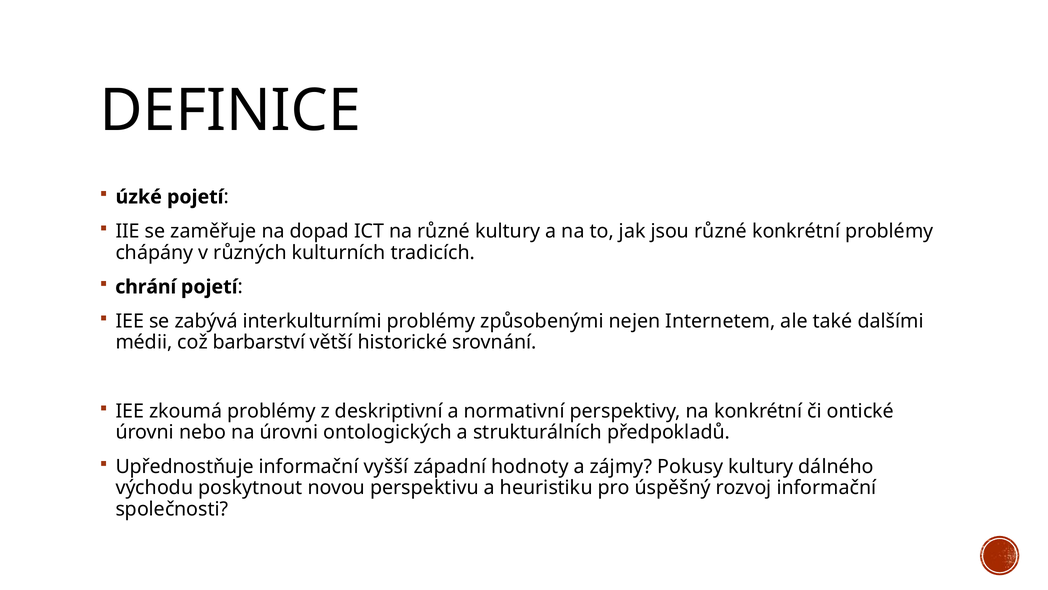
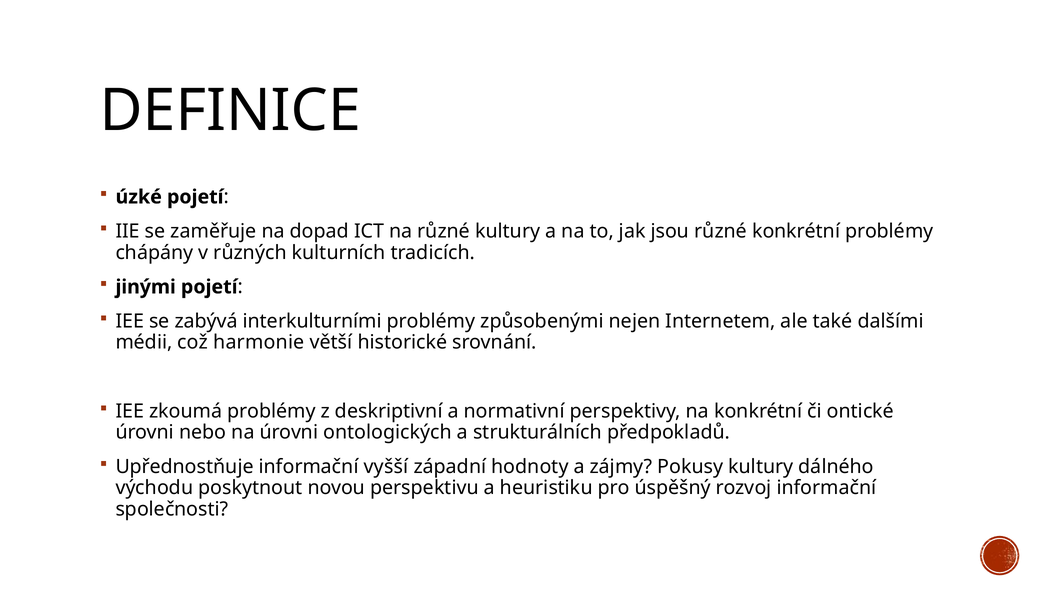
chrání: chrání -> jinými (146, 287)
barbarství: barbarství -> harmonie (259, 342)
